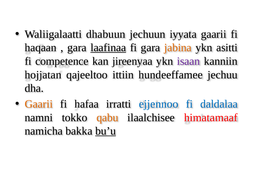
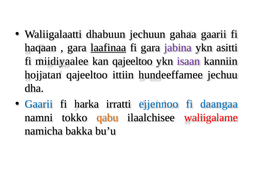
iyyata: iyyata -> gahaa (183, 34)
jabina colour: orange -> purple (178, 48)
competence: competence -> miidiyaalee (62, 61)
kan jireenyaa: jireenyaa -> qajeeltoo (132, 61)
Gaarii colour: orange -> blue (39, 104)
hafaa: hafaa -> harka (87, 104)
daldalaa: daldalaa -> daangaa (219, 104)
himatamaaf: himatamaaf -> waliigalame (211, 117)
bu’u underline: present -> none (106, 131)
